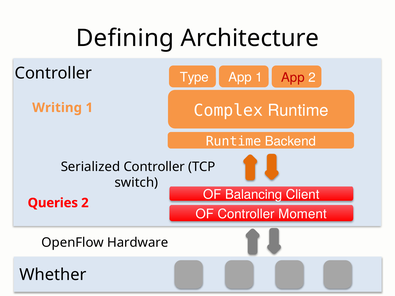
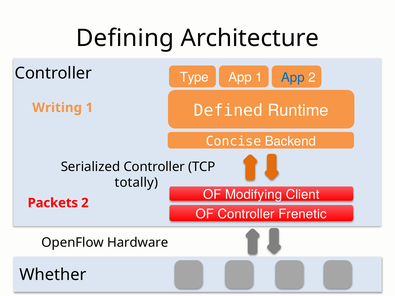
App colour: red -> blue (293, 78)
Complex: Complex -> Defined (228, 110)
Runtime: Runtime -> Concise (234, 141)
switch: switch -> totally (136, 183)
Balancing: Balancing -> Modifying (254, 195)
Queries: Queries -> Packets (53, 203)
Moment: Moment -> Frenetic (303, 214)
